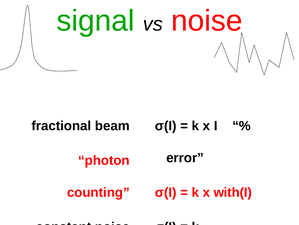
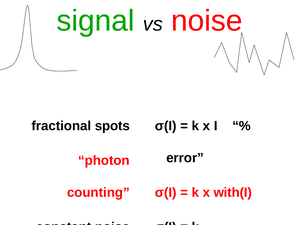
beam: beam -> spots (112, 126)
